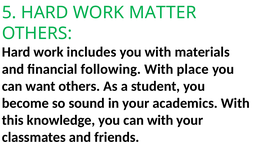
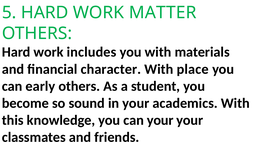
following: following -> character (111, 69)
want: want -> early (40, 86)
can with: with -> your (160, 121)
